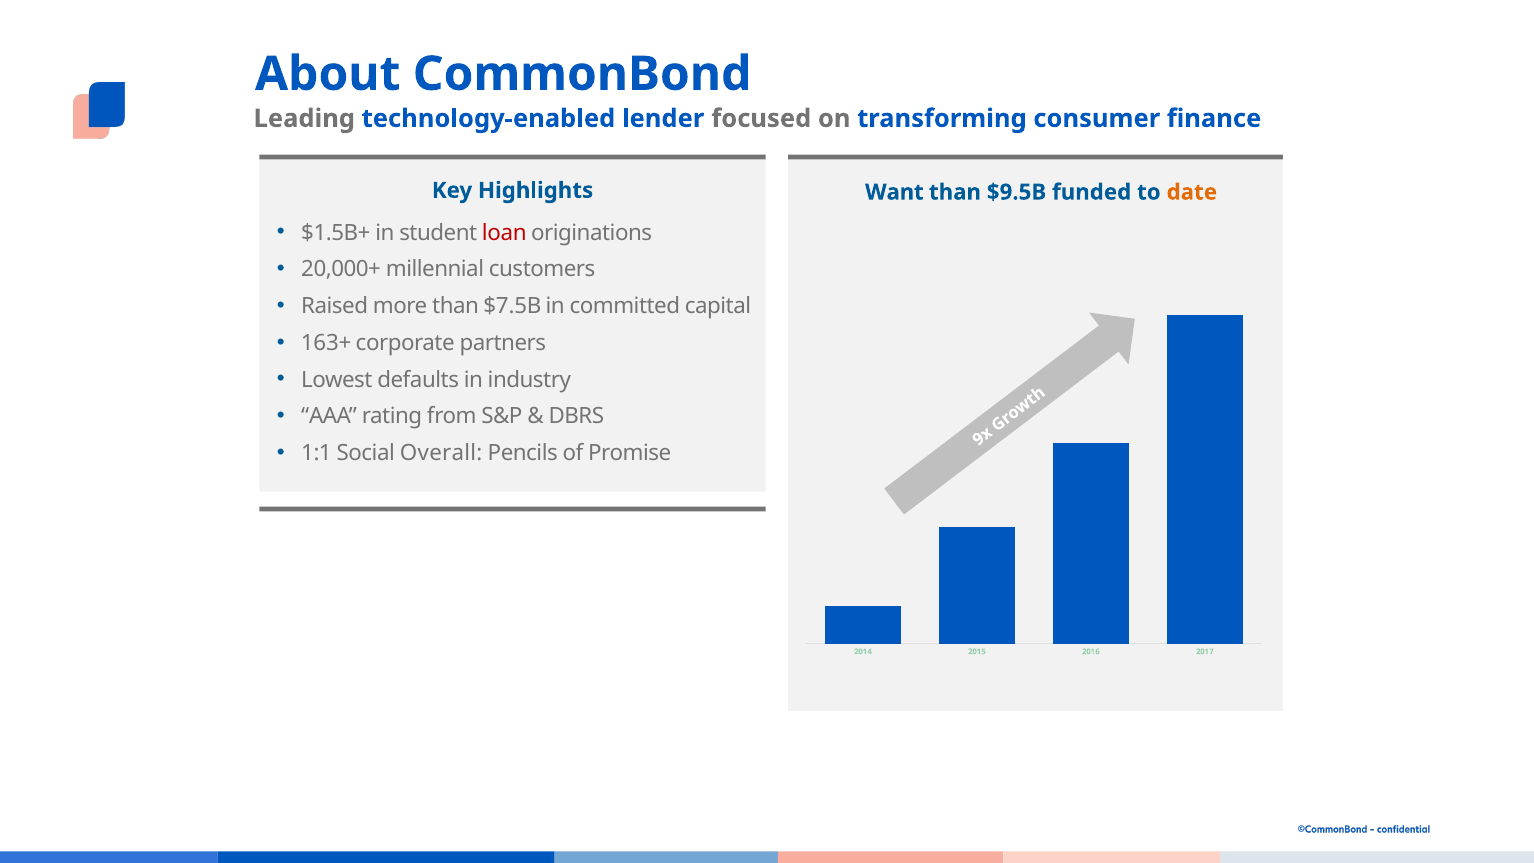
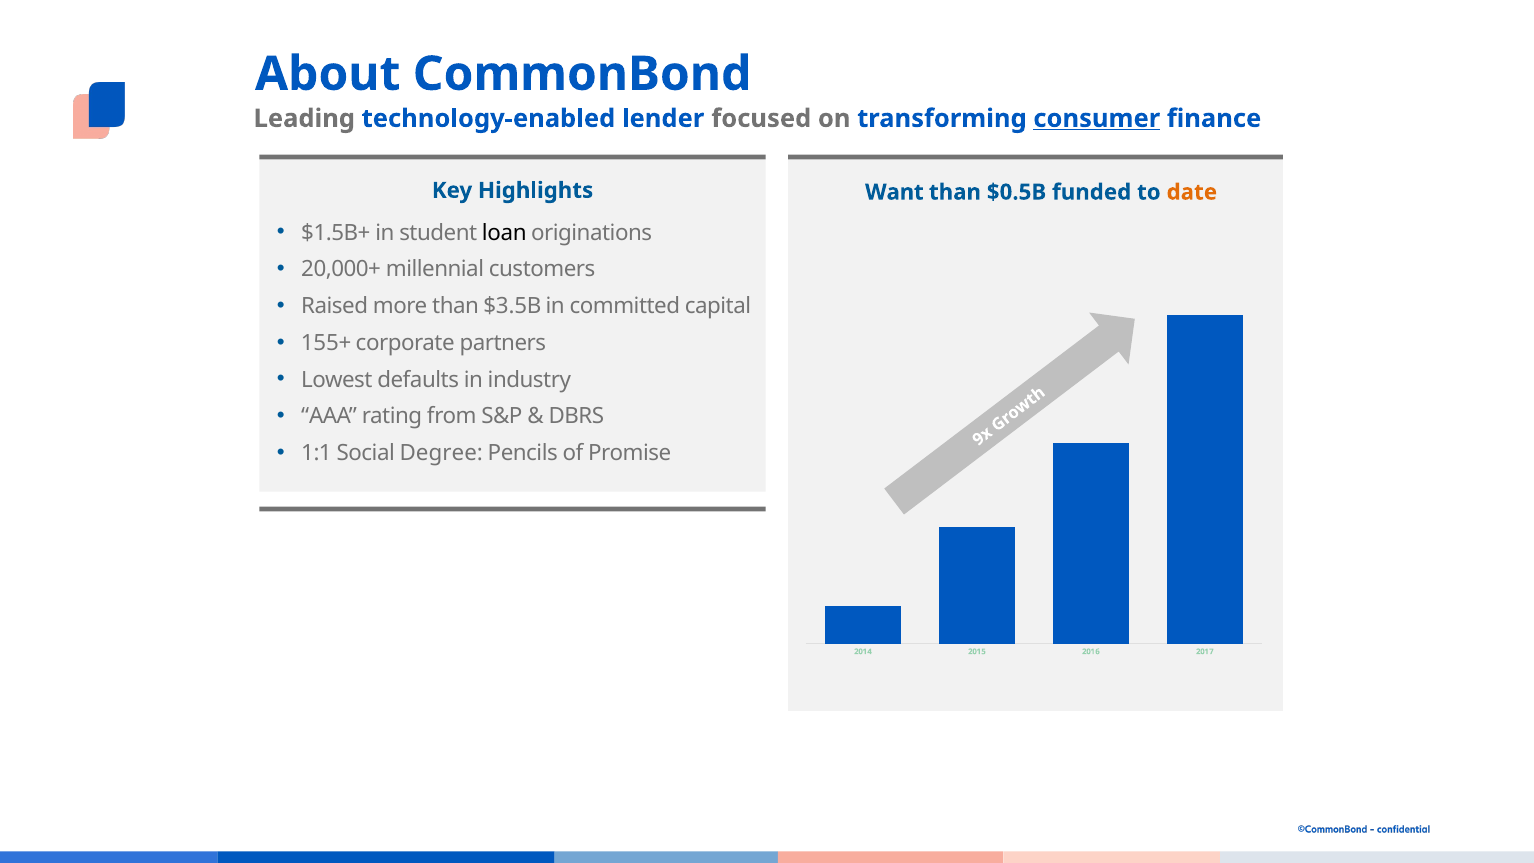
consumer underline: none -> present (1097, 118)
$9.5B: $9.5B -> $0.5B (1017, 192)
loan colour: red -> black (504, 233)
$7.5B: $7.5B -> $3.5B (512, 306)
163+: 163+ -> 155+ (326, 343)
Overall: Overall -> Degree (441, 453)
